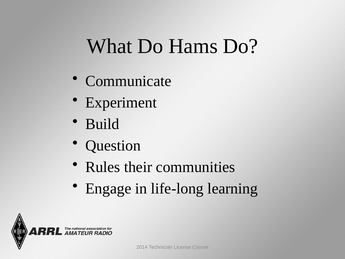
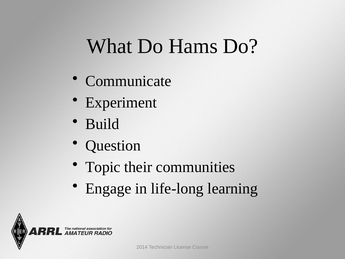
Rules: Rules -> Topic (103, 167)
